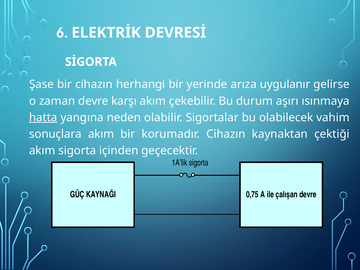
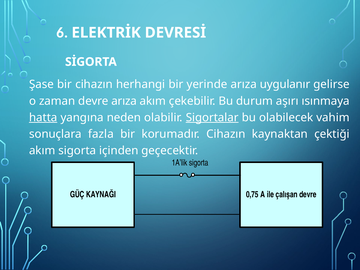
devre karşı: karşı -> arıza (124, 101)
Sigortalar underline: none -> present (212, 118)
sonuçlara akım: akım -> fazla (101, 134)
